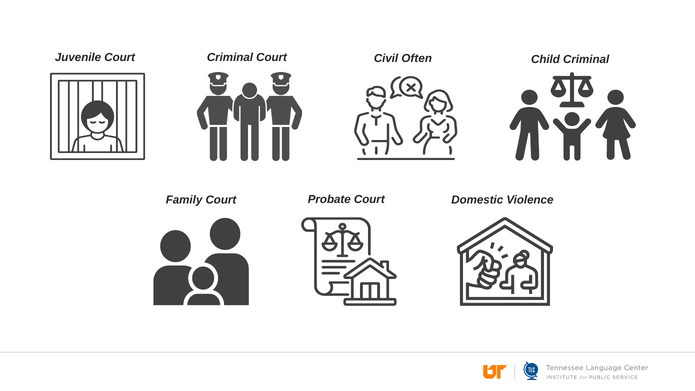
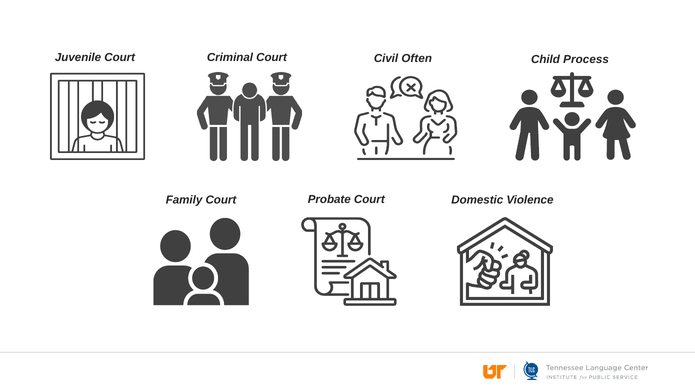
Child Criminal: Criminal -> Process (586, 59)
